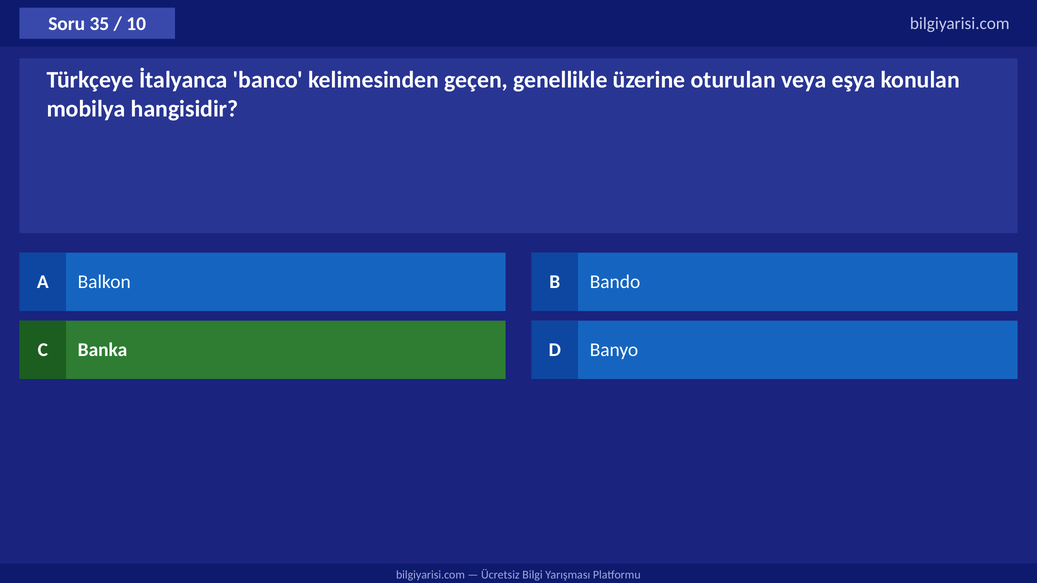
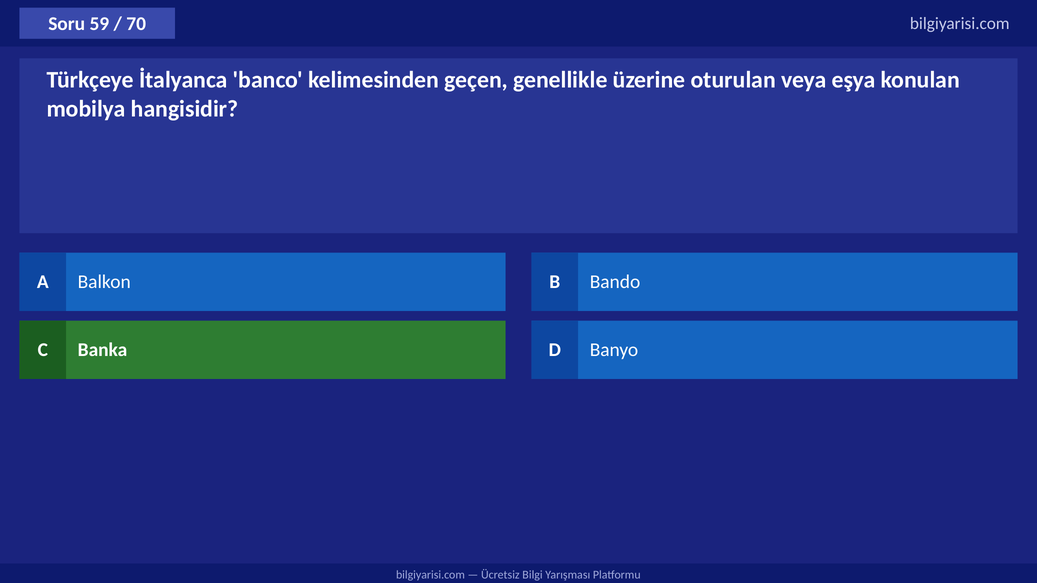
35: 35 -> 59 (99, 24)
10: 10 -> 70 (136, 24)
